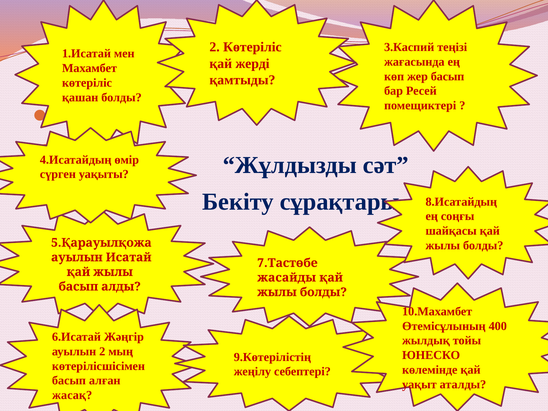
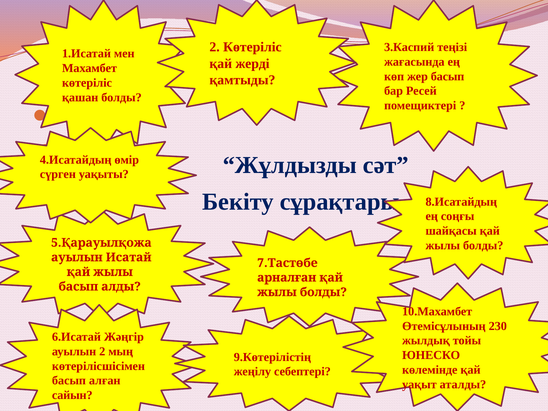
жасайды: жасайды -> арналған (287, 278)
400: 400 -> 230 (498, 326)
жасақ: жасақ -> сайын (72, 395)
